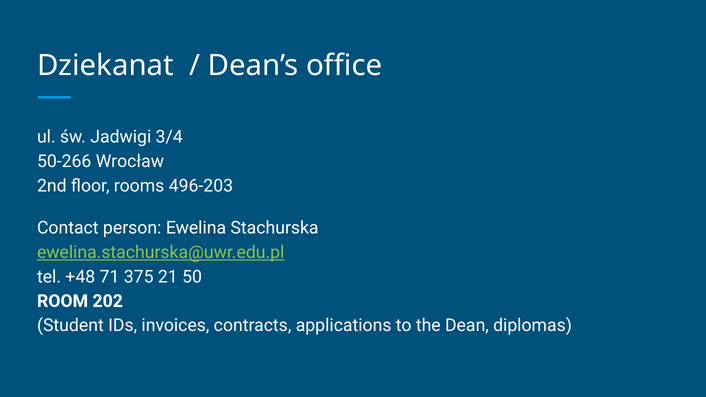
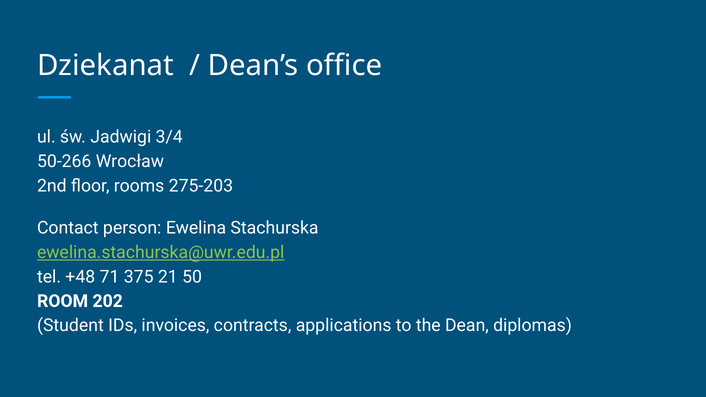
496-203: 496-203 -> 275-203 (201, 186)
